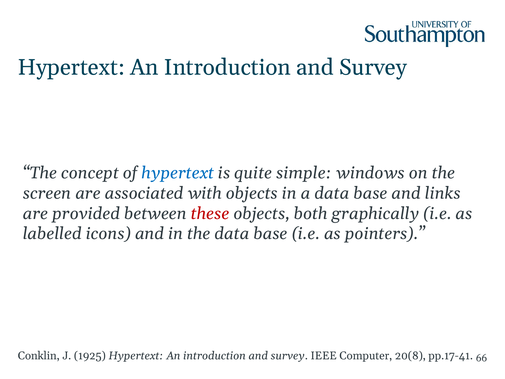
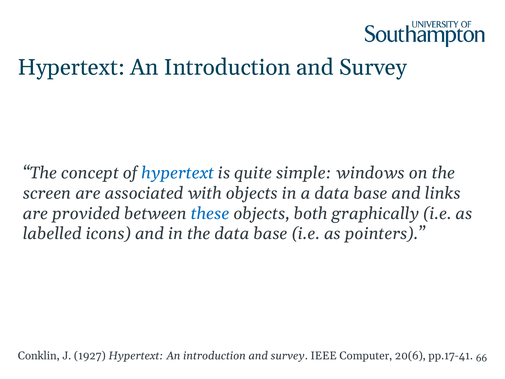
these colour: red -> blue (210, 213)
1925: 1925 -> 1927 (90, 356)
20(8: 20(8 -> 20(6 (410, 356)
